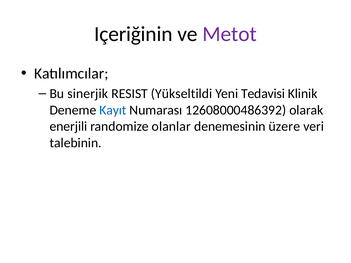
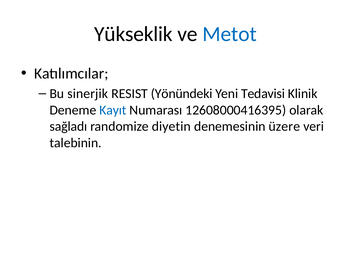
Içeriğinin: Içeriğinin -> Yükseklik (133, 34)
Metot colour: purple -> blue (229, 34)
Yükseltildi: Yükseltildi -> Yönündeki (182, 94)
12608000486392: 12608000486392 -> 12608000416395 (236, 110)
enerjili: enerjili -> sağladı (68, 127)
olanlar: olanlar -> diyetin (171, 127)
